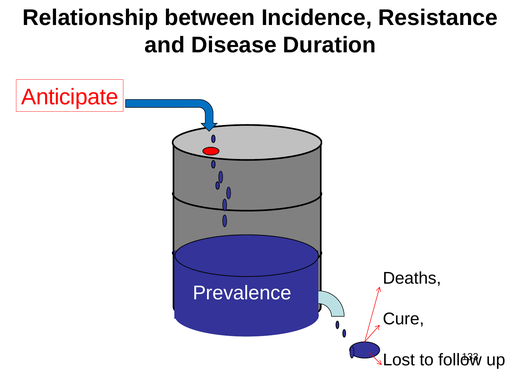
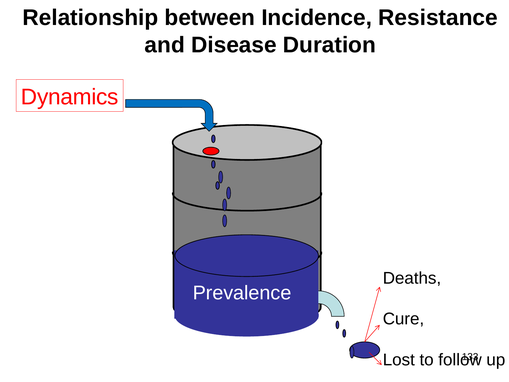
Anticipate: Anticipate -> Dynamics (70, 97)
